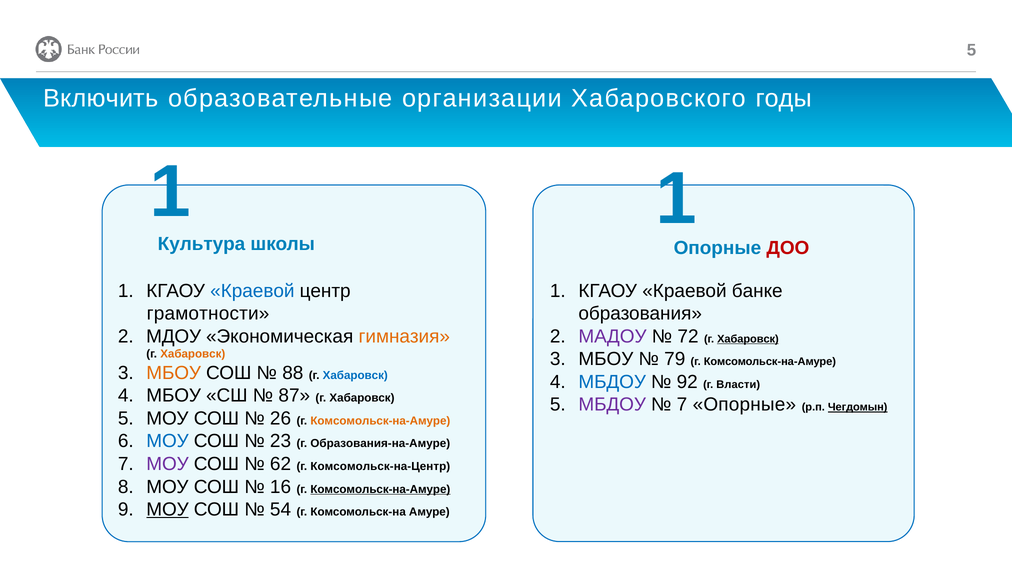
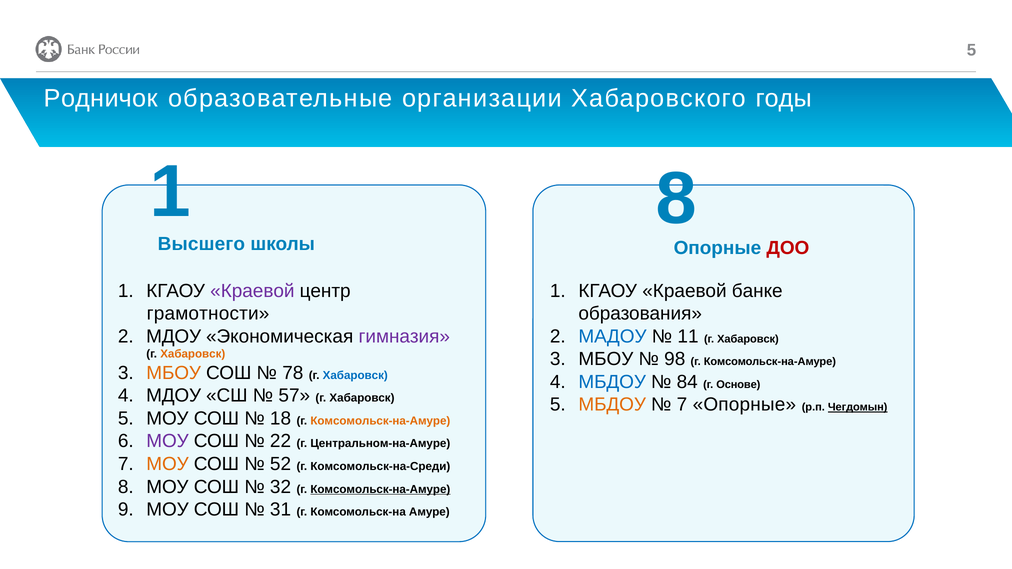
Включить: Включить -> Родничок (101, 99)
1 1: 1 -> 8 (676, 199)
Культура: Культура -> Высшего (201, 244)
Краевой colour: blue -> purple (252, 291)
гимназия colour: orange -> purple (404, 336)
МАДОУ colour: purple -> blue (612, 336)
72: 72 -> 11 (688, 336)
Хабаровск underline: present -> none (748, 339)
79: 79 -> 98 (675, 359)
88: 88 -> 78 (293, 373)
92: 92 -> 84 (687, 382)
Власти: Власти -> Основе (738, 385)
МБОУ: МБОУ -> МДОУ (174, 396)
87: 87 -> 57 (294, 396)
МБДОУ colour: purple -> orange (612, 405)
26: 26 -> 18 (281, 419)
МОУ colour: blue -> purple (168, 441)
23: 23 -> 22 (281, 441)
Образования-на-Амуре: Образования-на-Амуре -> Центральном-на-Амуре (380, 444)
МОУ colour: purple -> orange (168, 464)
62: 62 -> 52 (281, 464)
Комсомольск-на-Центр: Комсомольск-на-Центр -> Комсомольск-на-Среди (380, 467)
16: 16 -> 32 (281, 487)
МОУ underline: present -> none (168, 510)
54: 54 -> 31 (281, 510)
